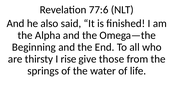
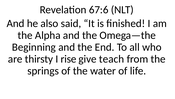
77:6: 77:6 -> 67:6 (99, 10)
those: those -> teach (112, 59)
